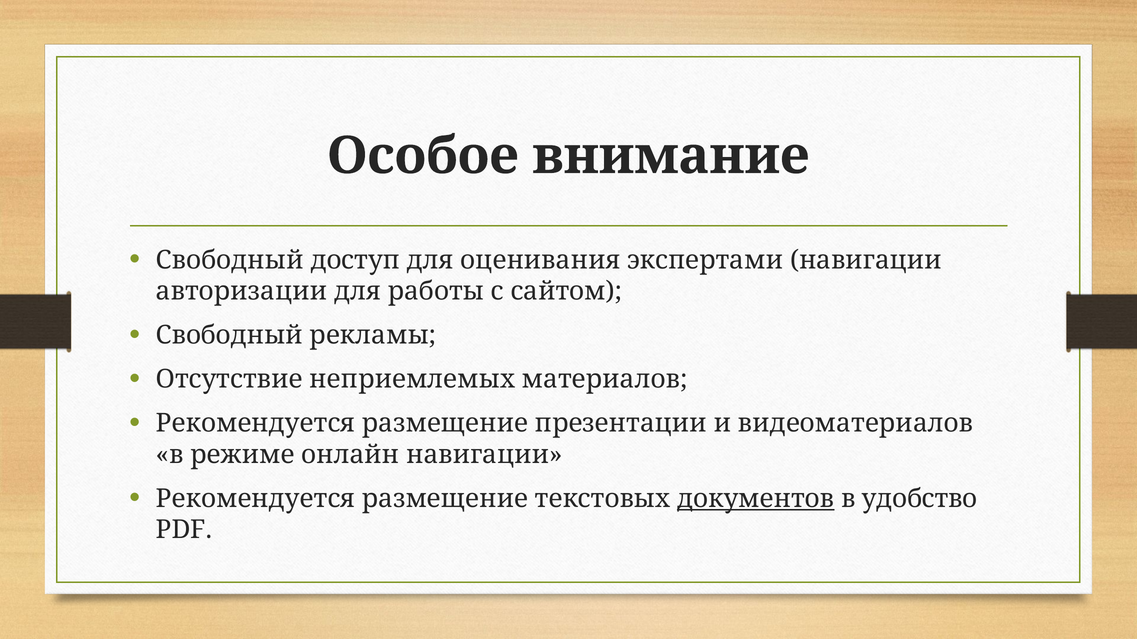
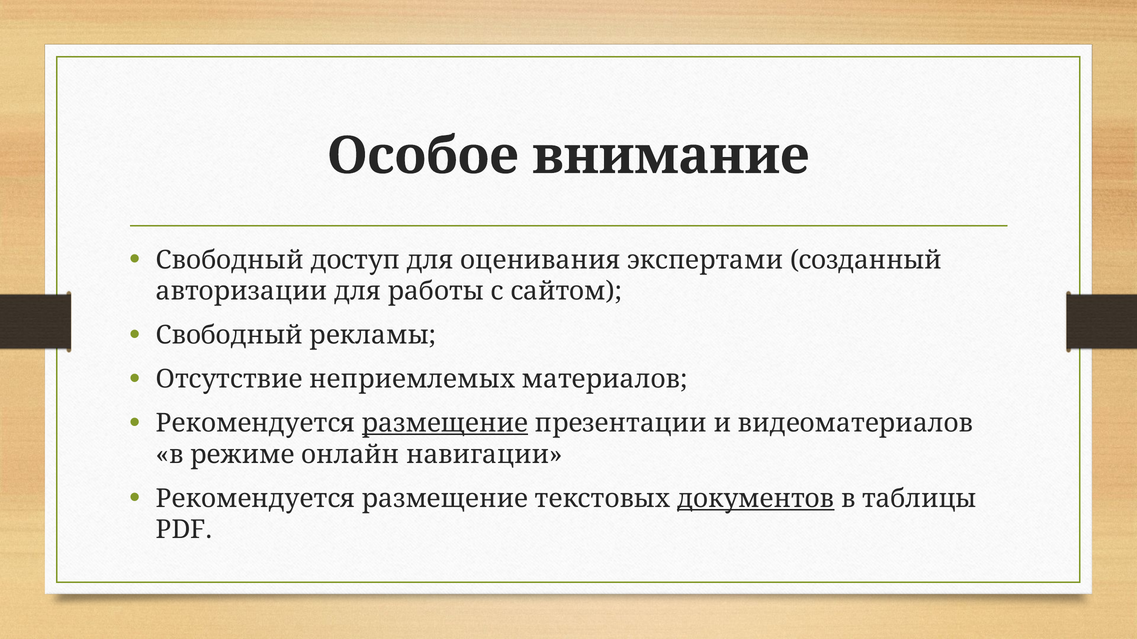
экспертами навигации: навигации -> созданный (866, 260)
размещение underline: none -> present (445, 424)
удобство: удобство -> таблицы (920, 499)
